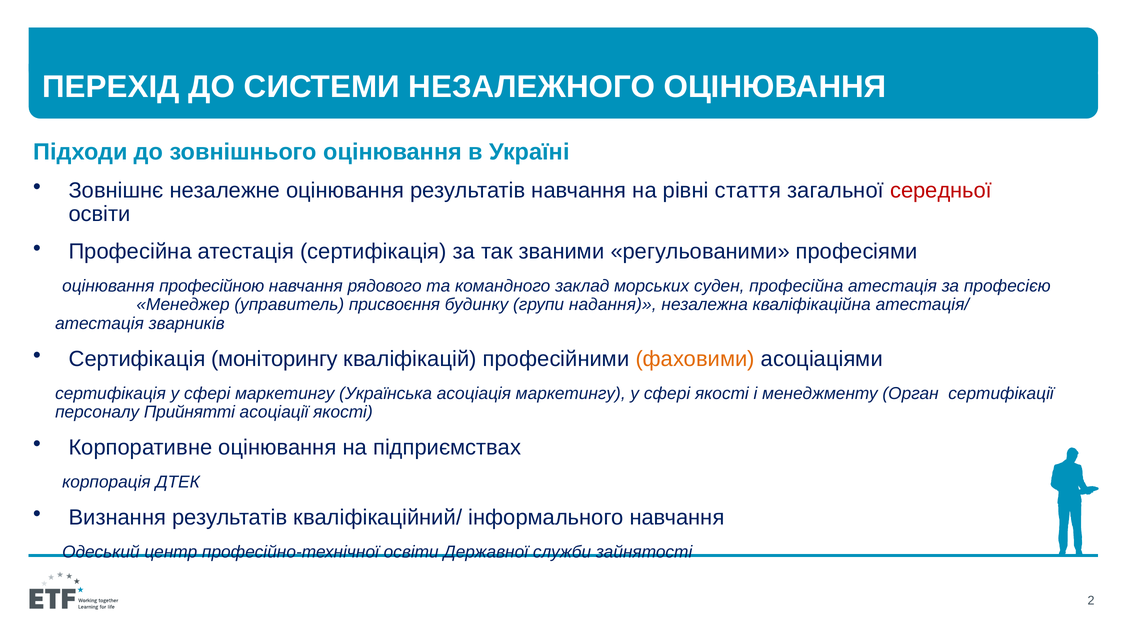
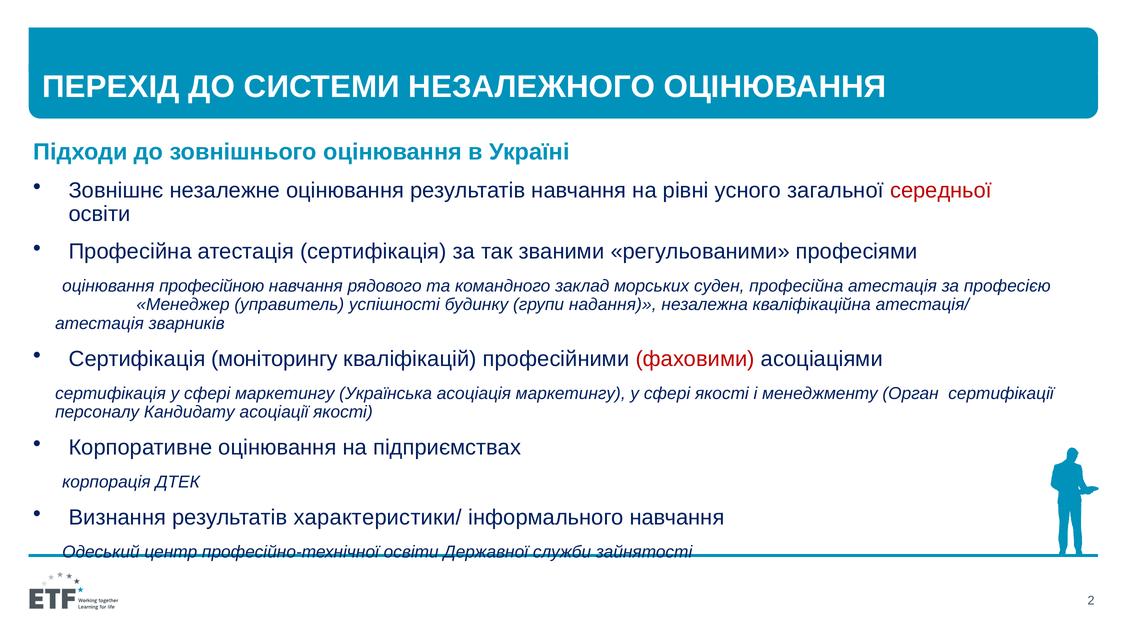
стаття: стаття -> усного (748, 190)
присвоєння: присвоєння -> успішності (394, 304)
фаховими colour: orange -> red (695, 359)
Прийнятті: Прийнятті -> Кандидату (189, 412)
кваліфікаційний/: кваліфікаційний/ -> характеристики/ (378, 517)
